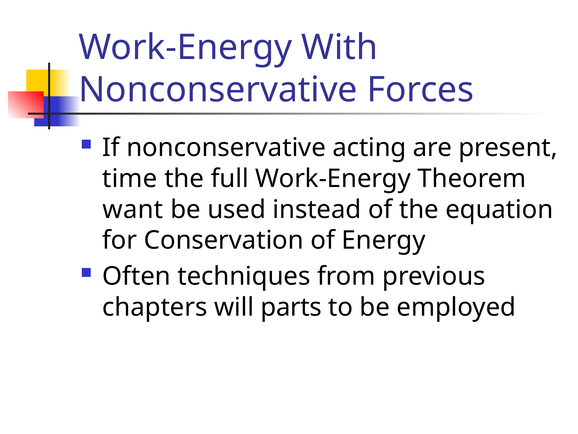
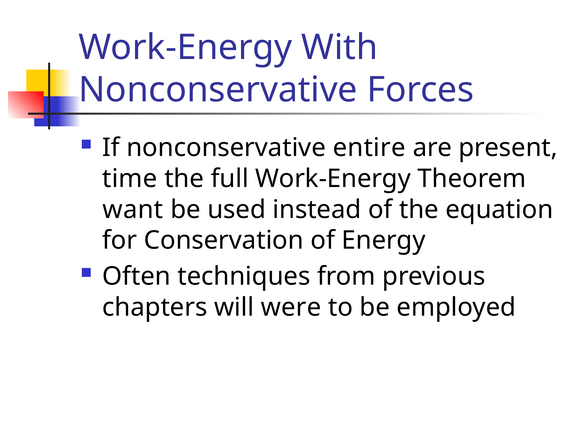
acting: acting -> entire (369, 148)
parts: parts -> were (291, 307)
